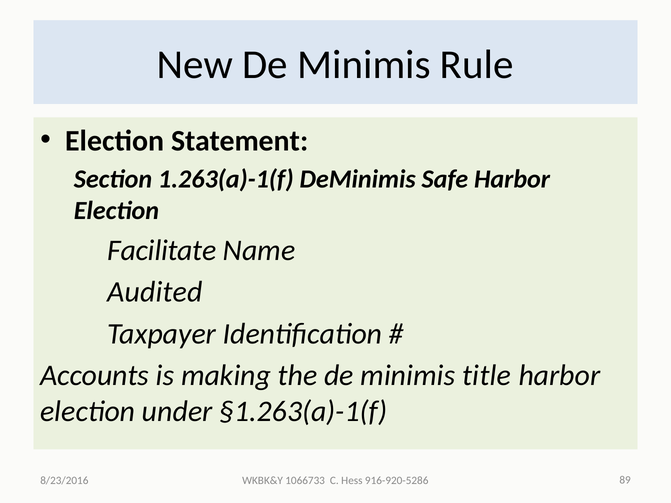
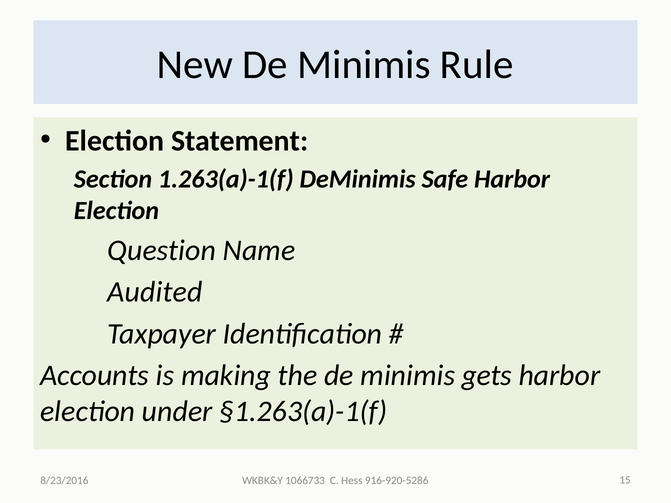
Facilitate: Facilitate -> Question (162, 250)
title: title -> gets (487, 376)
89: 89 -> 15 (625, 480)
